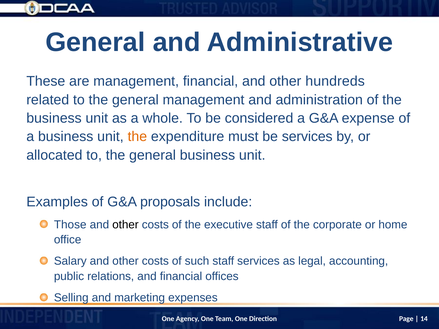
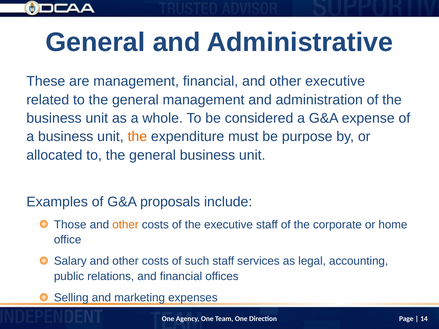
other hundreds: hundreds -> executive (335, 81)
be services: services -> purpose (307, 137)
other colour: black -> orange (125, 225)
